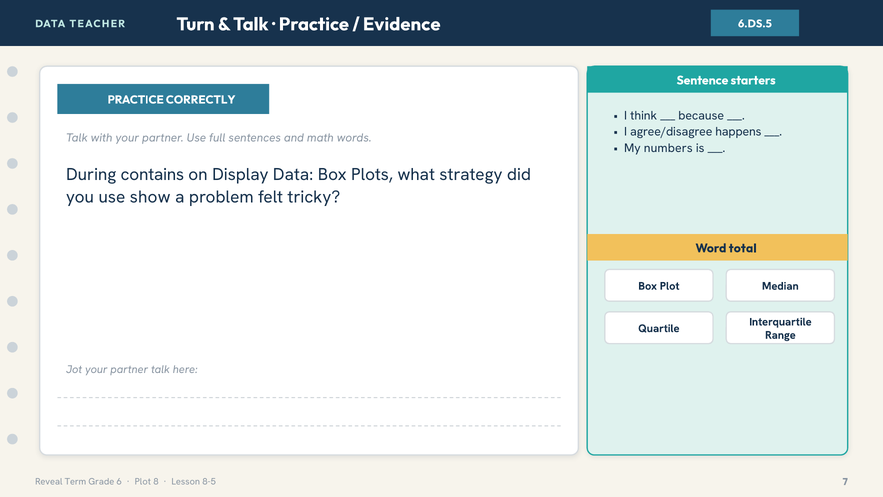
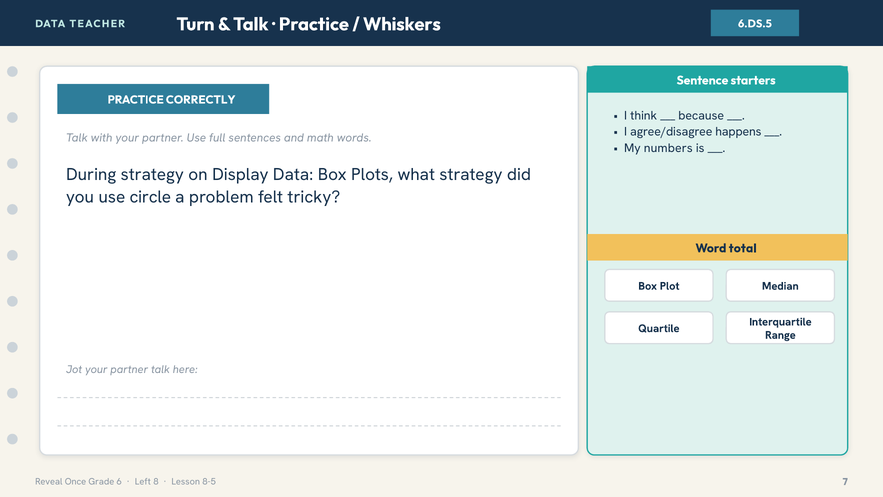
Evidence: Evidence -> Whiskers (402, 24)
During contains: contains -> strategy (152, 175)
show: show -> circle (150, 197)
Term: Term -> Once (75, 481)
Plot: Plot -> Left (143, 481)
